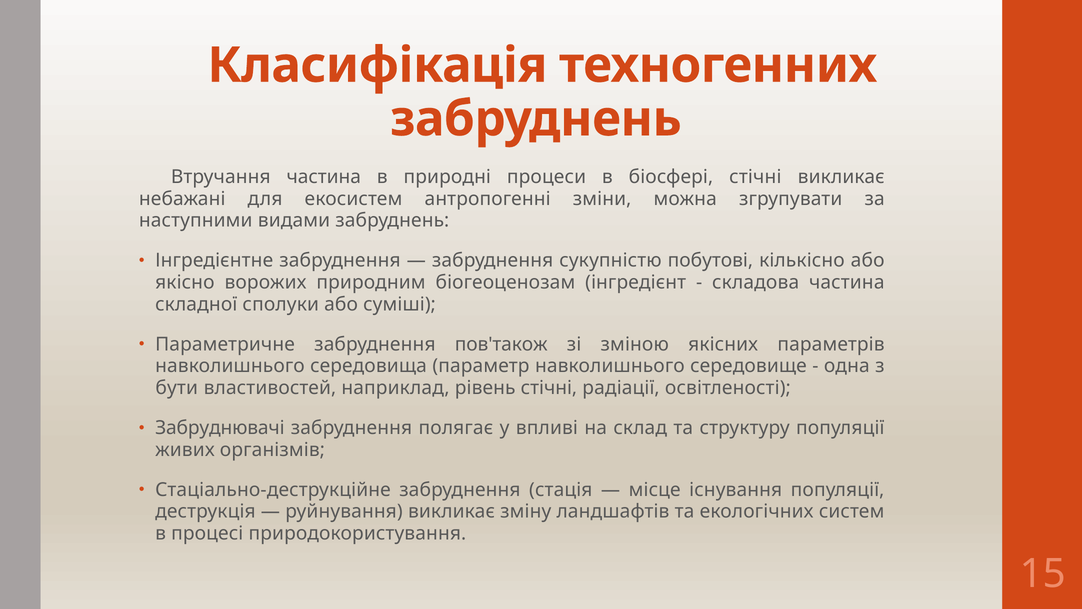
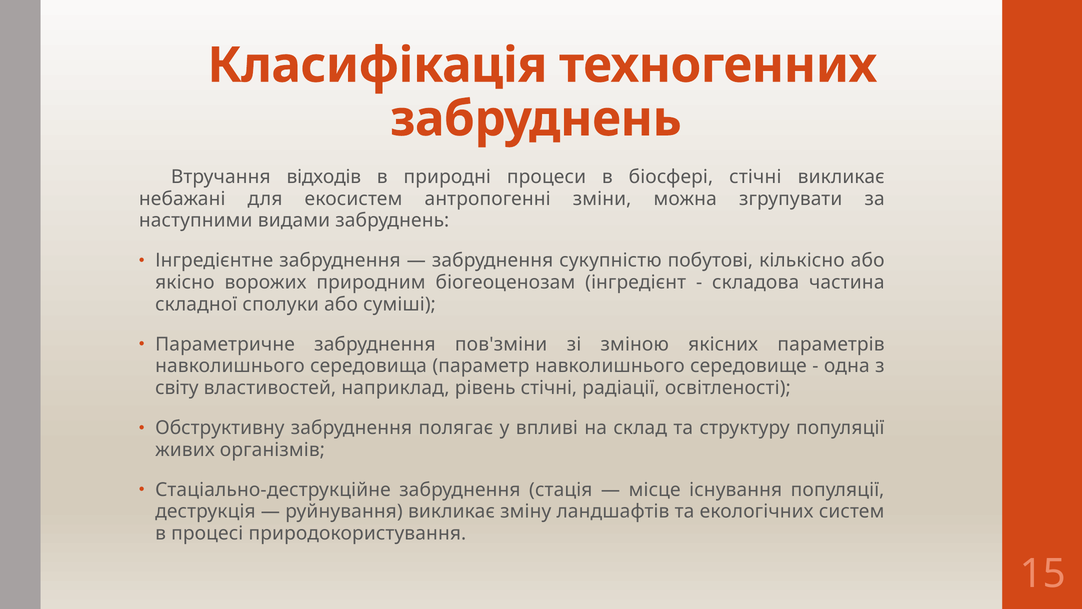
Втручання частина: частина -> відходів (324, 177)
пов'також: пов'також -> пов'зміни (501, 344)
бути: бути -> світу (177, 388)
Забруднювачі: Забруднювачі -> Обструктивну (220, 428)
